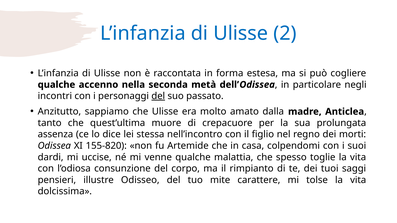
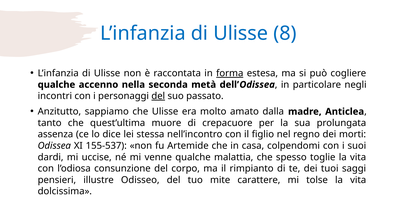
2: 2 -> 8 (285, 33)
forma underline: none -> present (230, 73)
155-820: 155-820 -> 155-537 (106, 146)
